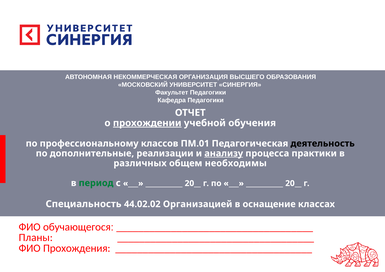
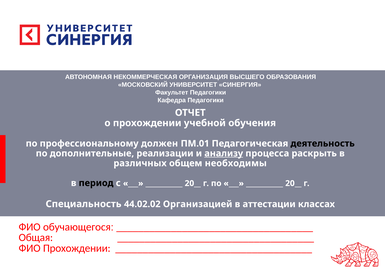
прохождении underline: present -> none (147, 123)
классов: классов -> должен (160, 144)
практики: практики -> раскрыть (314, 154)
период colour: green -> black (96, 183)
оснащение: оснащение -> аттестации (269, 204)
Планы: Планы -> Общая (36, 238)
ФИО Прохождения: Прохождения -> Прохождении (77, 248)
